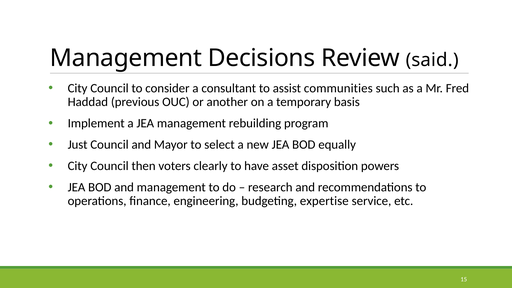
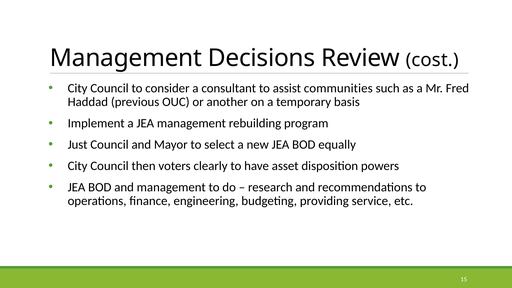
said: said -> cost (432, 60)
expertise: expertise -> providing (324, 201)
